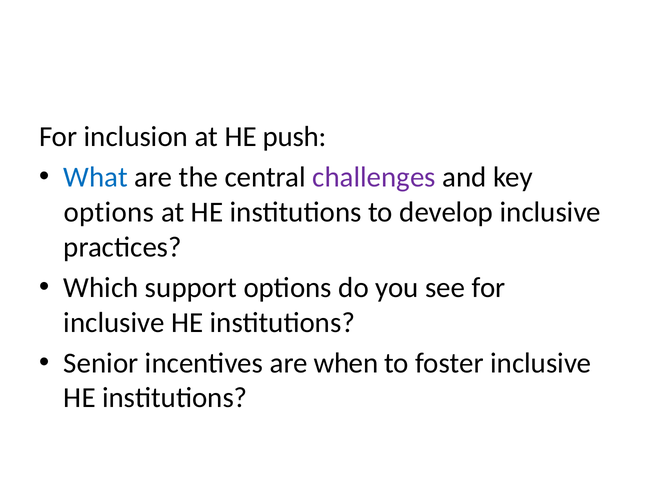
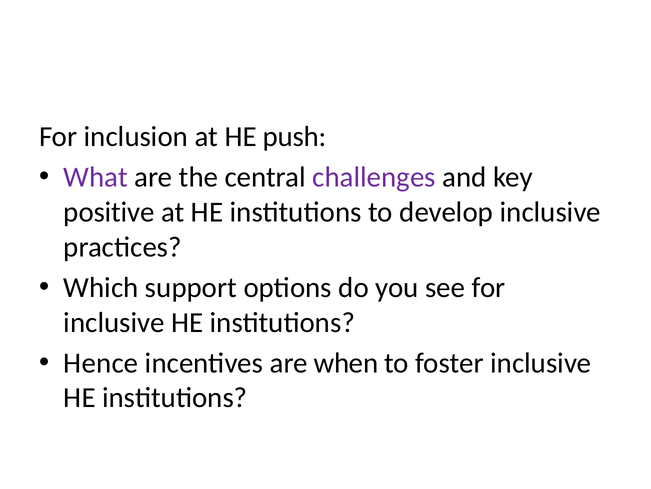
What colour: blue -> purple (96, 177)
options: options -> positive (109, 212)
Senior: Senior -> Hence (101, 362)
